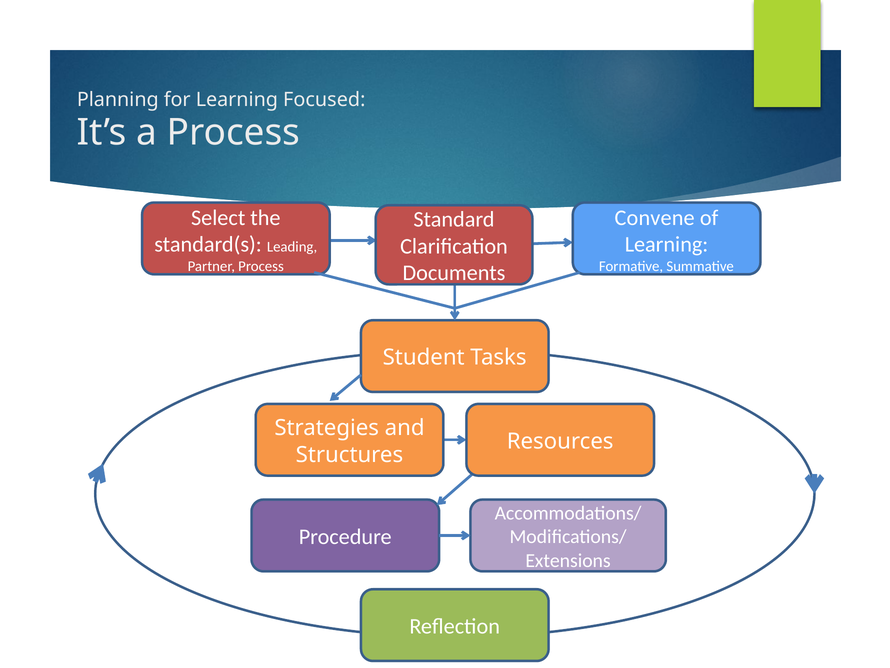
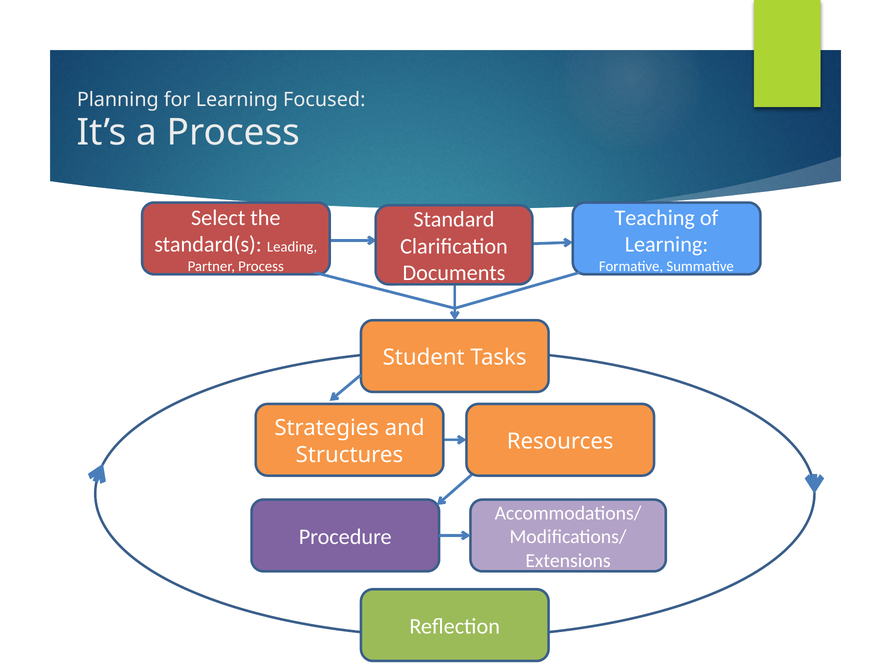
Convene: Convene -> Teaching (655, 218)
